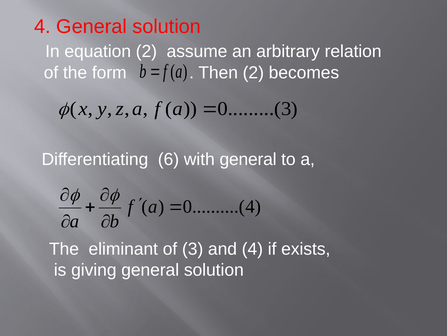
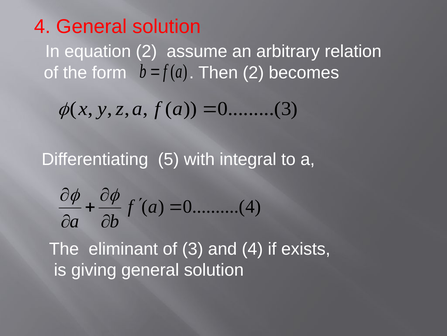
6: 6 -> 5 (168, 159)
with general: general -> integral (248, 159)
